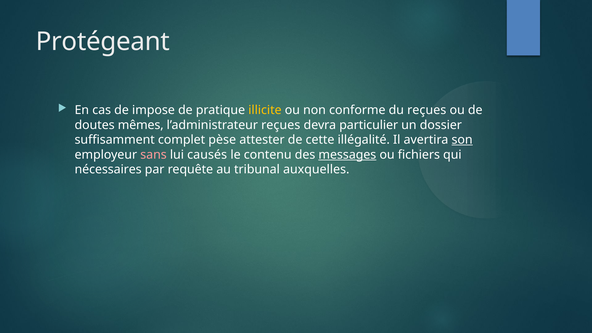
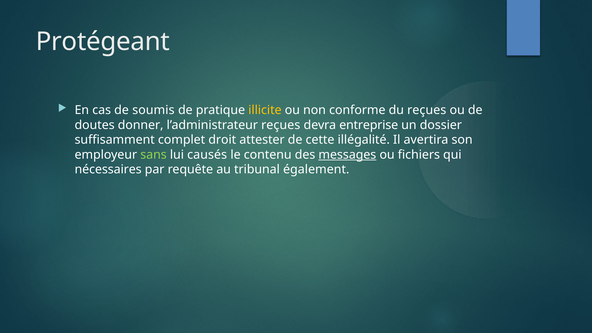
impose: impose -> soumis (153, 110)
mêmes: mêmes -> donner (141, 125)
particulier: particulier -> entreprise (369, 125)
pèse: pèse -> droit (222, 140)
son underline: present -> none (462, 140)
sans colour: pink -> light green (154, 155)
auxquelles: auxquelles -> également (316, 169)
